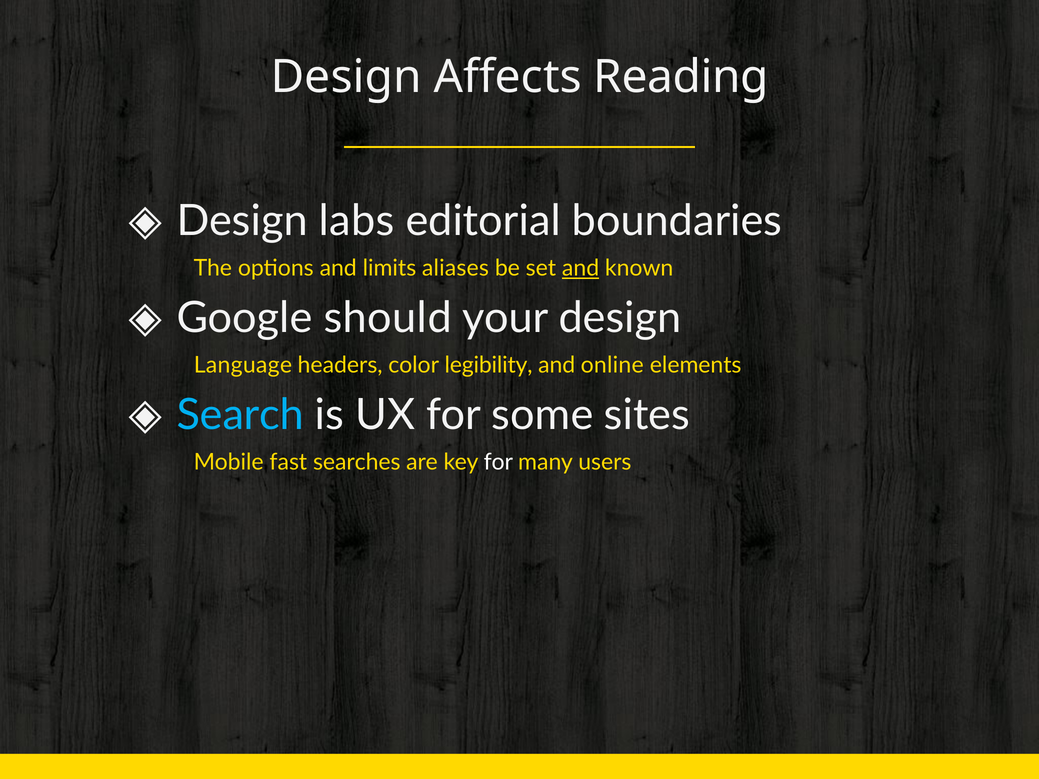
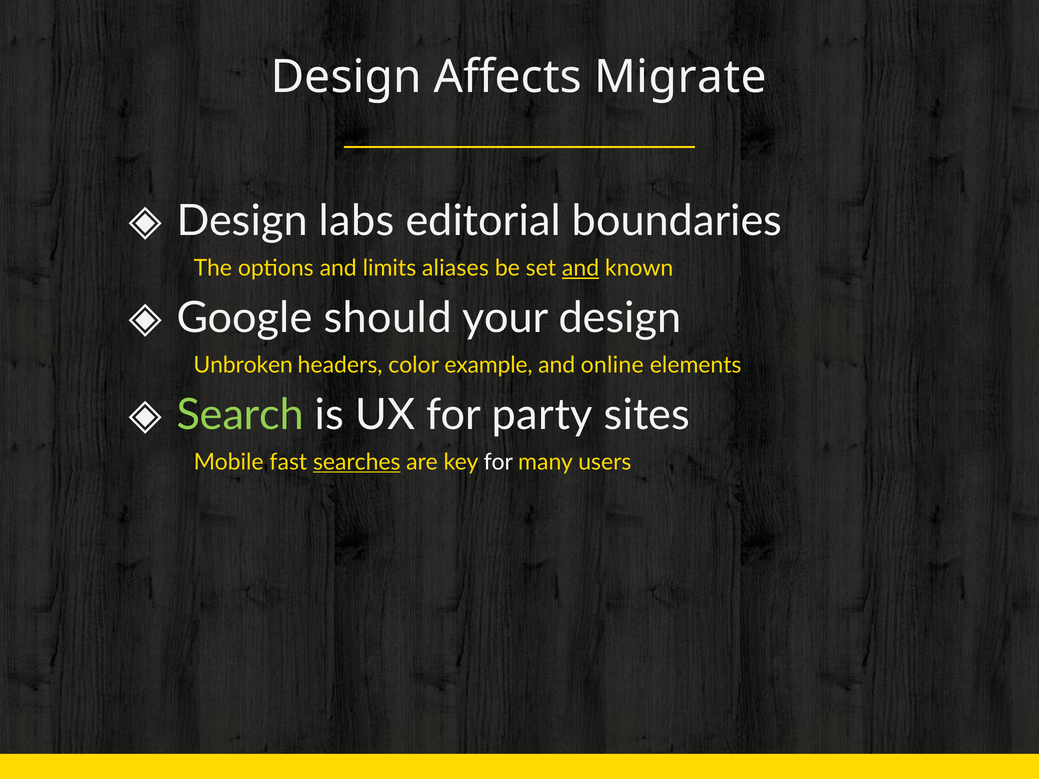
Reading: Reading -> Migrate (680, 77)
Language: Language -> Unbroken (243, 365)
legibility: legibility -> example (489, 365)
Search colour: light blue -> light green (240, 415)
some: some -> party (542, 415)
searches underline: none -> present (357, 462)
